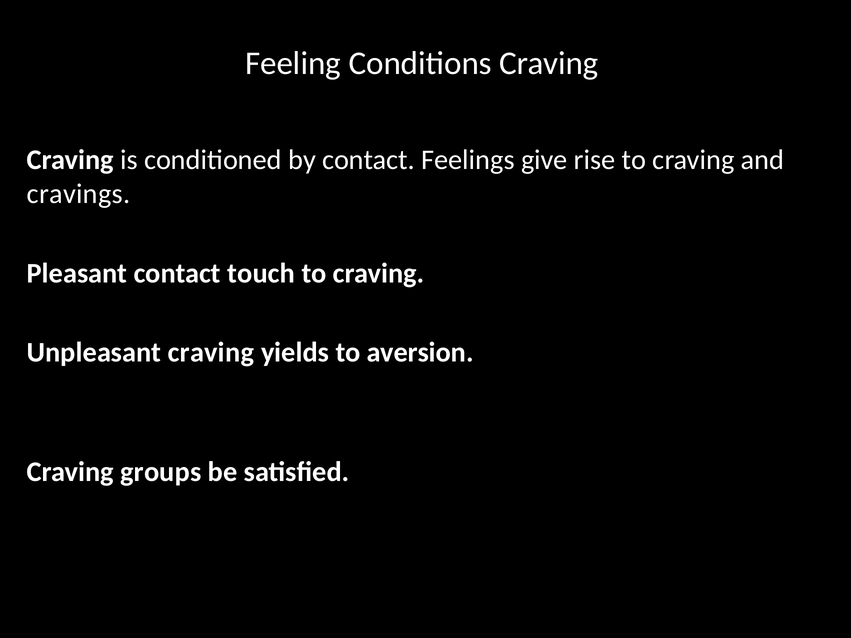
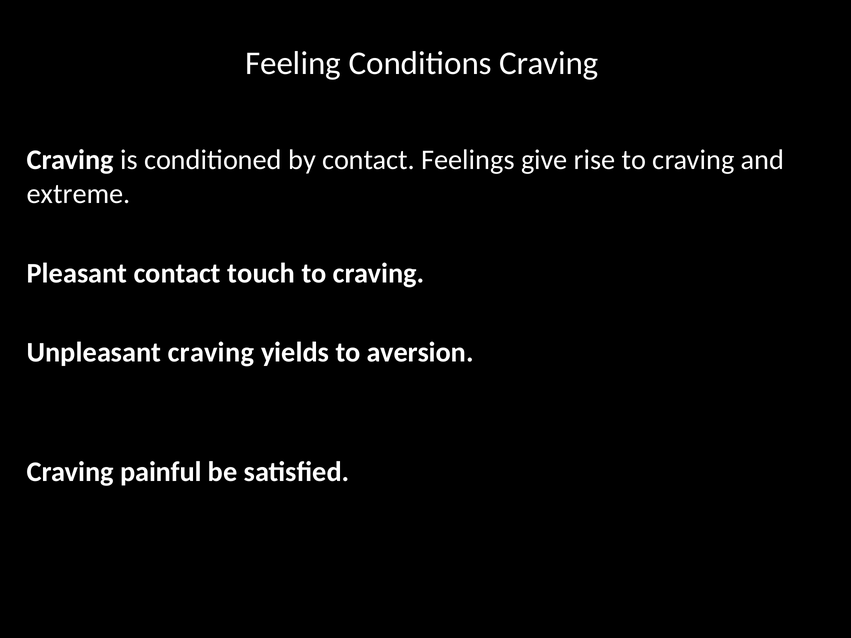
cravings: cravings -> extreme (79, 194)
groups: groups -> painful (161, 472)
